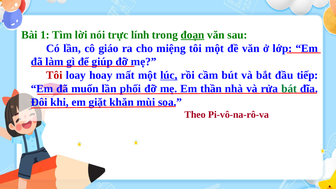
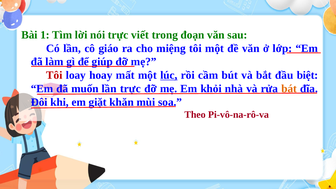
lính: lính -> viết (140, 35)
đoạn underline: present -> none (193, 35)
tiếp: tiếp -> biệt (307, 75)
lần phối: phối -> trực (130, 89)
thần: thần -> khỏi (211, 89)
bát colour: green -> orange (289, 89)
